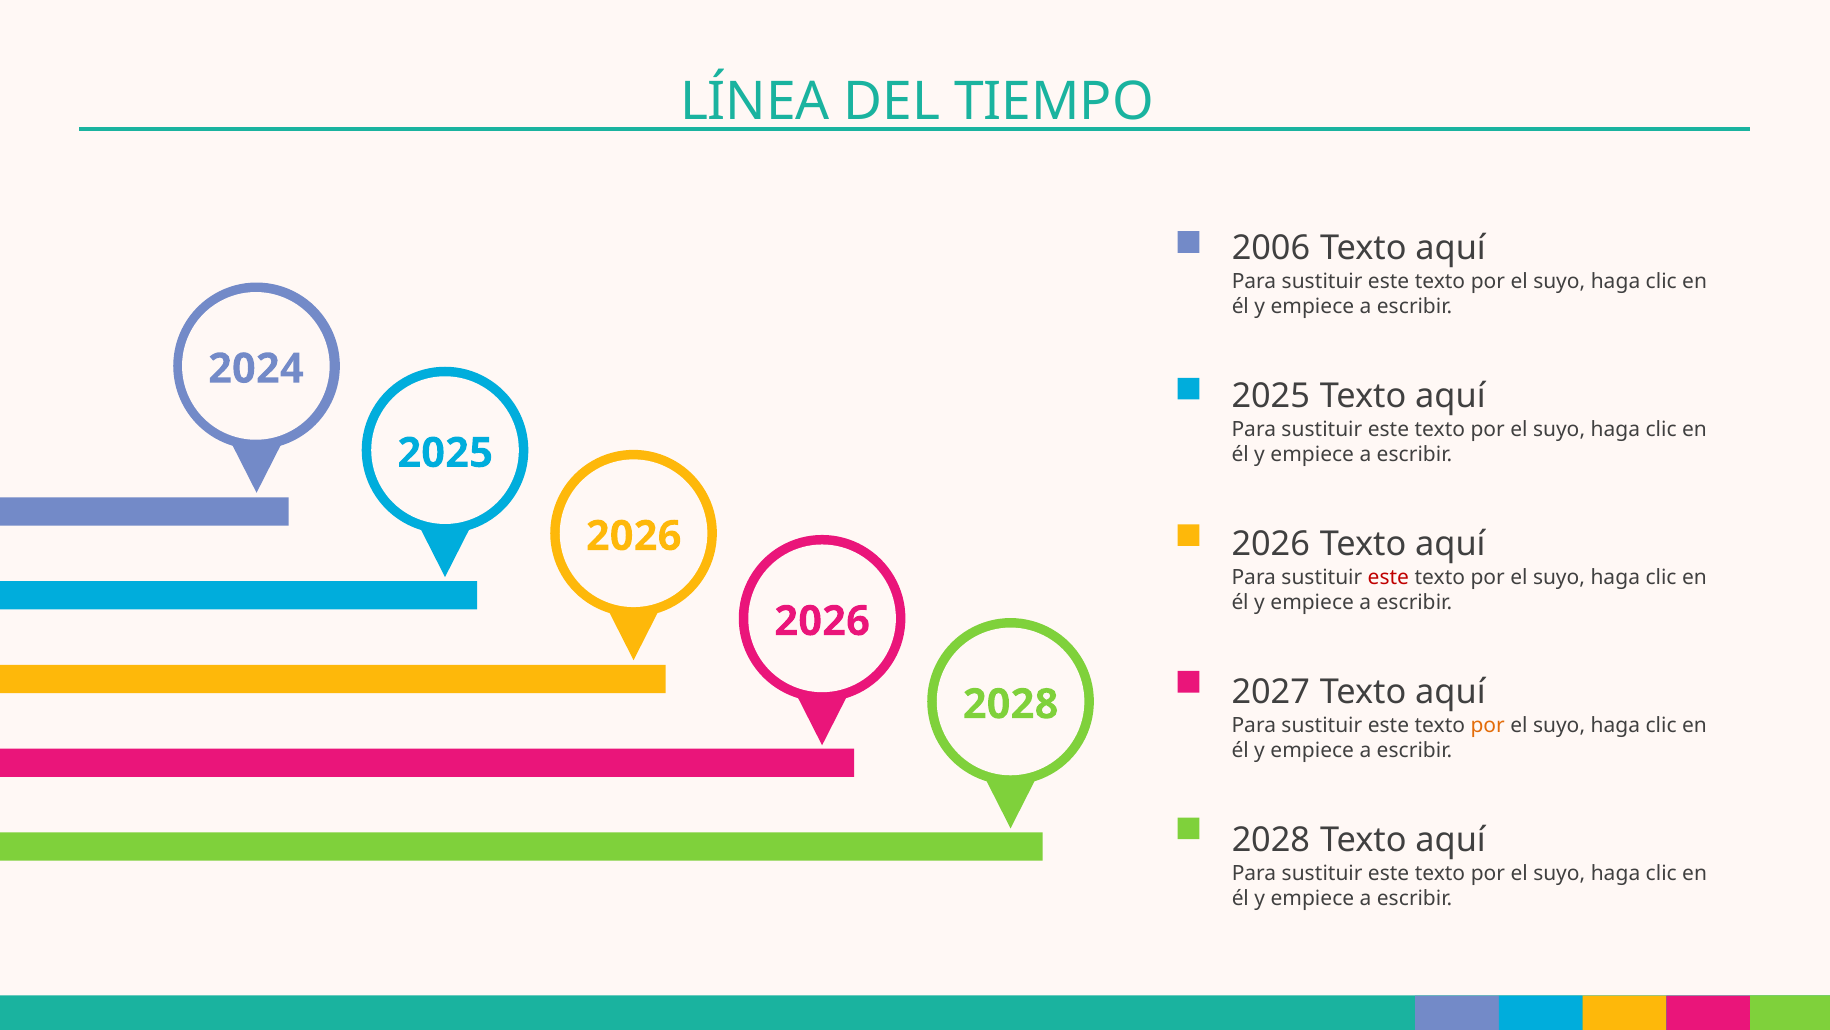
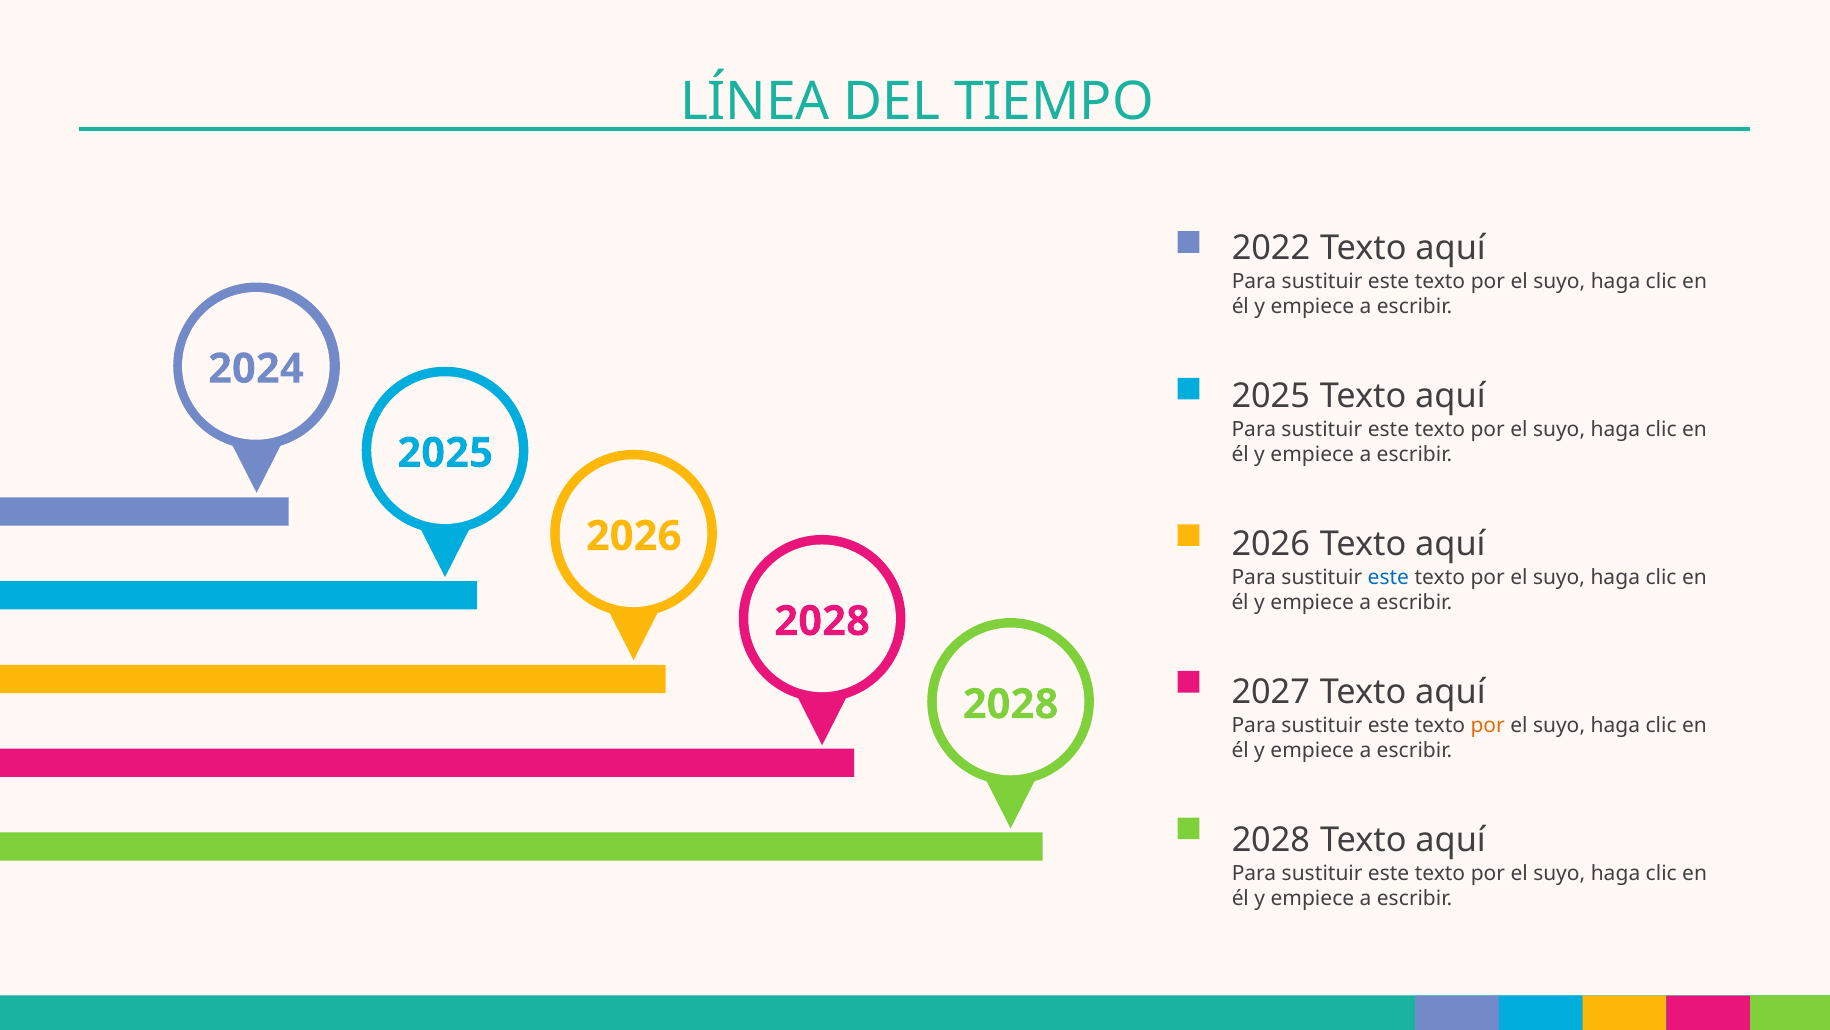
2006: 2006 -> 2022 (1271, 248)
este colour: red -> blue (1388, 577)
2026: 2026 -> 2028 (822, 621)
